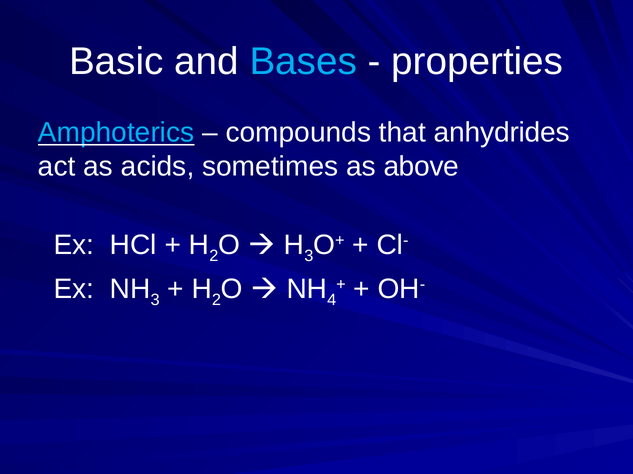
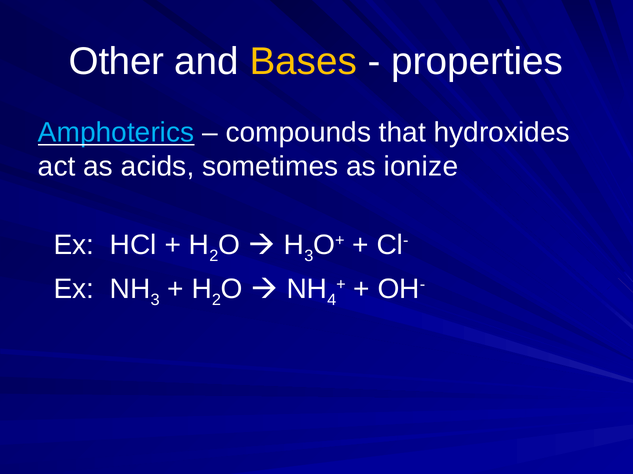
Basic: Basic -> Other (116, 62)
Bases colour: light blue -> yellow (303, 62)
anhydrides: anhydrides -> hydroxides (502, 133)
above: above -> ionize (421, 167)
